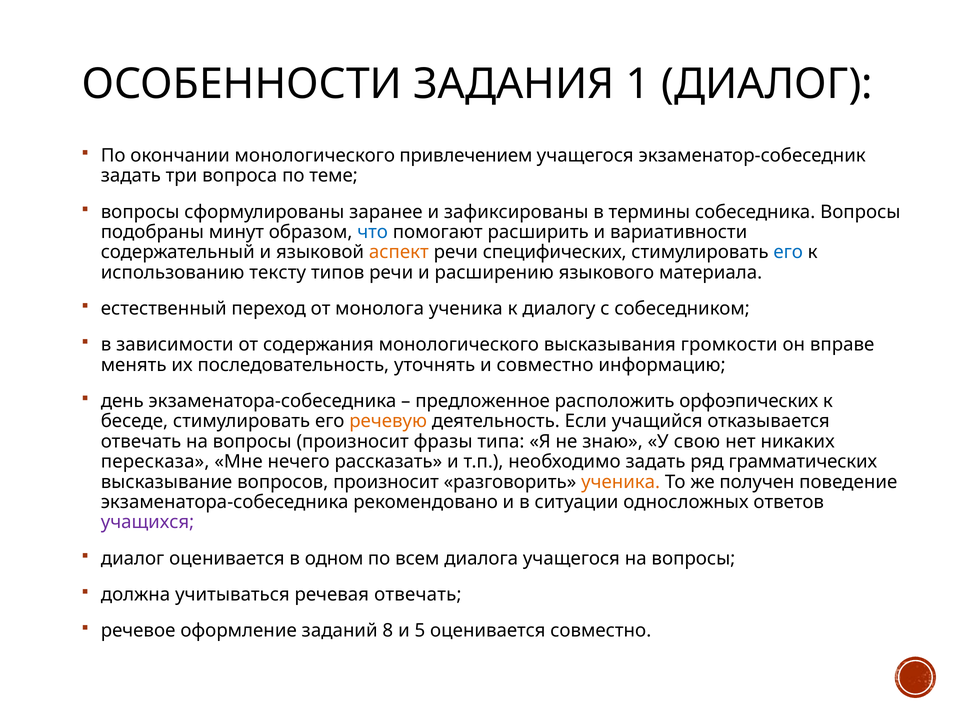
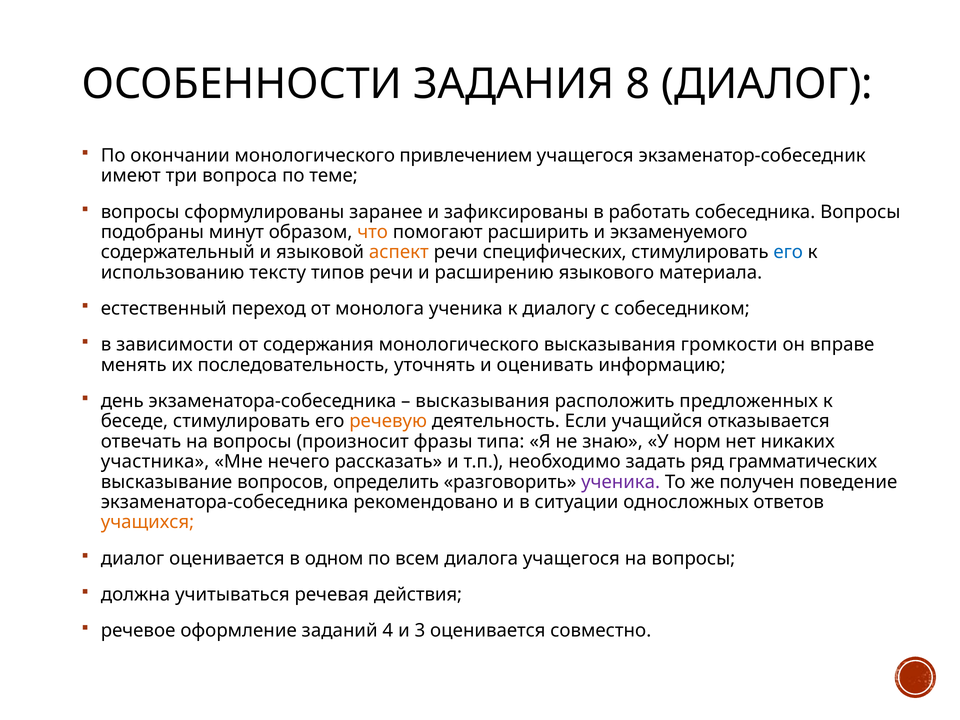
1: 1 -> 8 (638, 84)
задать: задать -> имеют (131, 176)
термины: термины -> работать (649, 212)
что colour: blue -> orange (373, 232)
вариативности: вариативности -> экзаменуемого (679, 232)
и совместно: совместно -> оценивать (545, 365)
предложенное: предложенное -> высказывания (482, 401)
орфоэпических: орфоэпических -> предложенных (749, 401)
свою: свою -> норм (697, 441)
пересказа: пересказа -> участника (155, 462)
вопросов произносит: произносит -> определить (386, 482)
ученика colour: orange -> purple (621, 482)
учащихся colour: purple -> orange (147, 522)
речевая отвечать: отвечать -> действия (418, 595)
8: 8 -> 4 (388, 631)
5: 5 -> 3 (420, 631)
